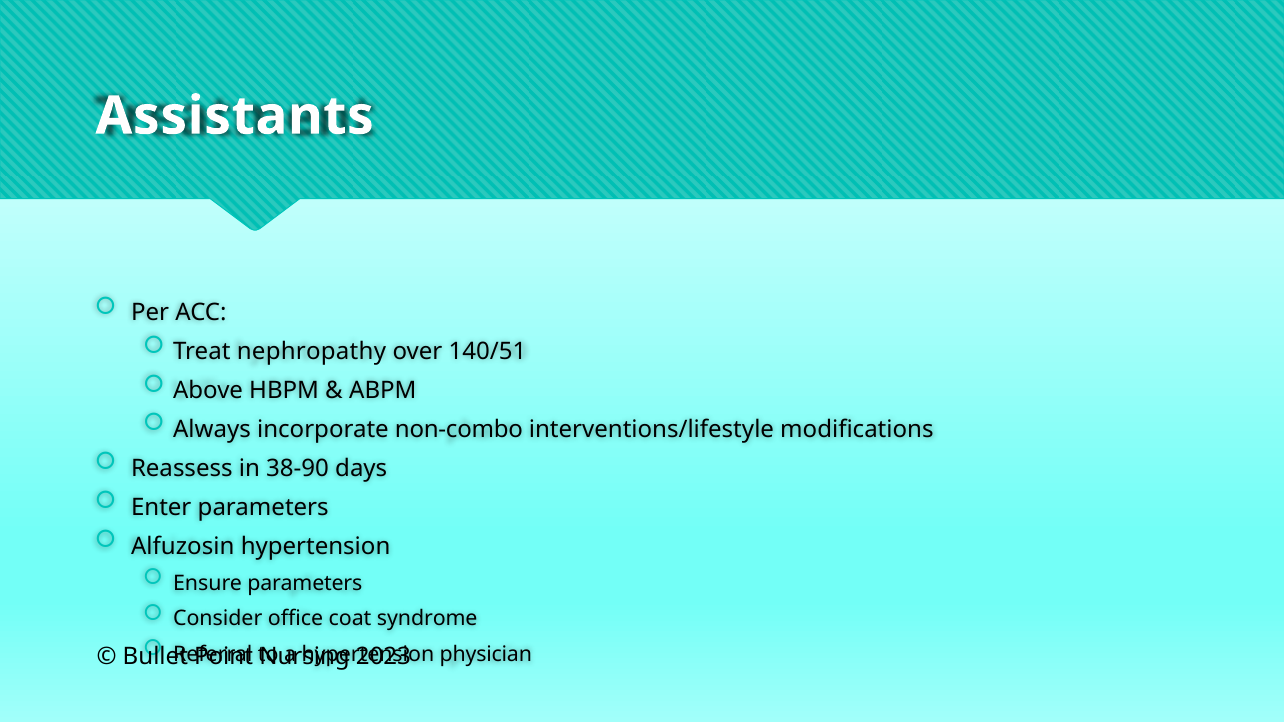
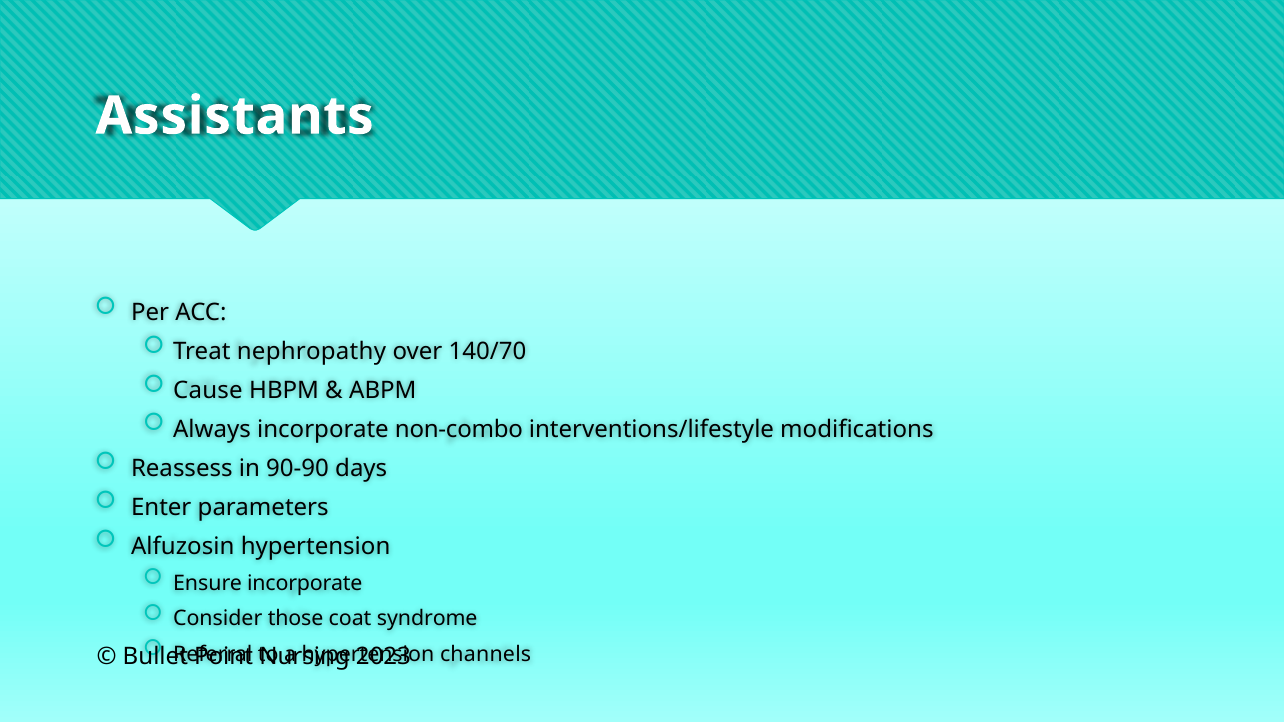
140/51: 140/51 -> 140/70 (487, 352)
Above: Above -> Cause (208, 391)
38-90: 38-90 -> 90-90 (298, 469)
Ensure parameters: parameters -> incorporate (305, 584)
office: office -> those (296, 619)
physician: physician -> channels (486, 655)
